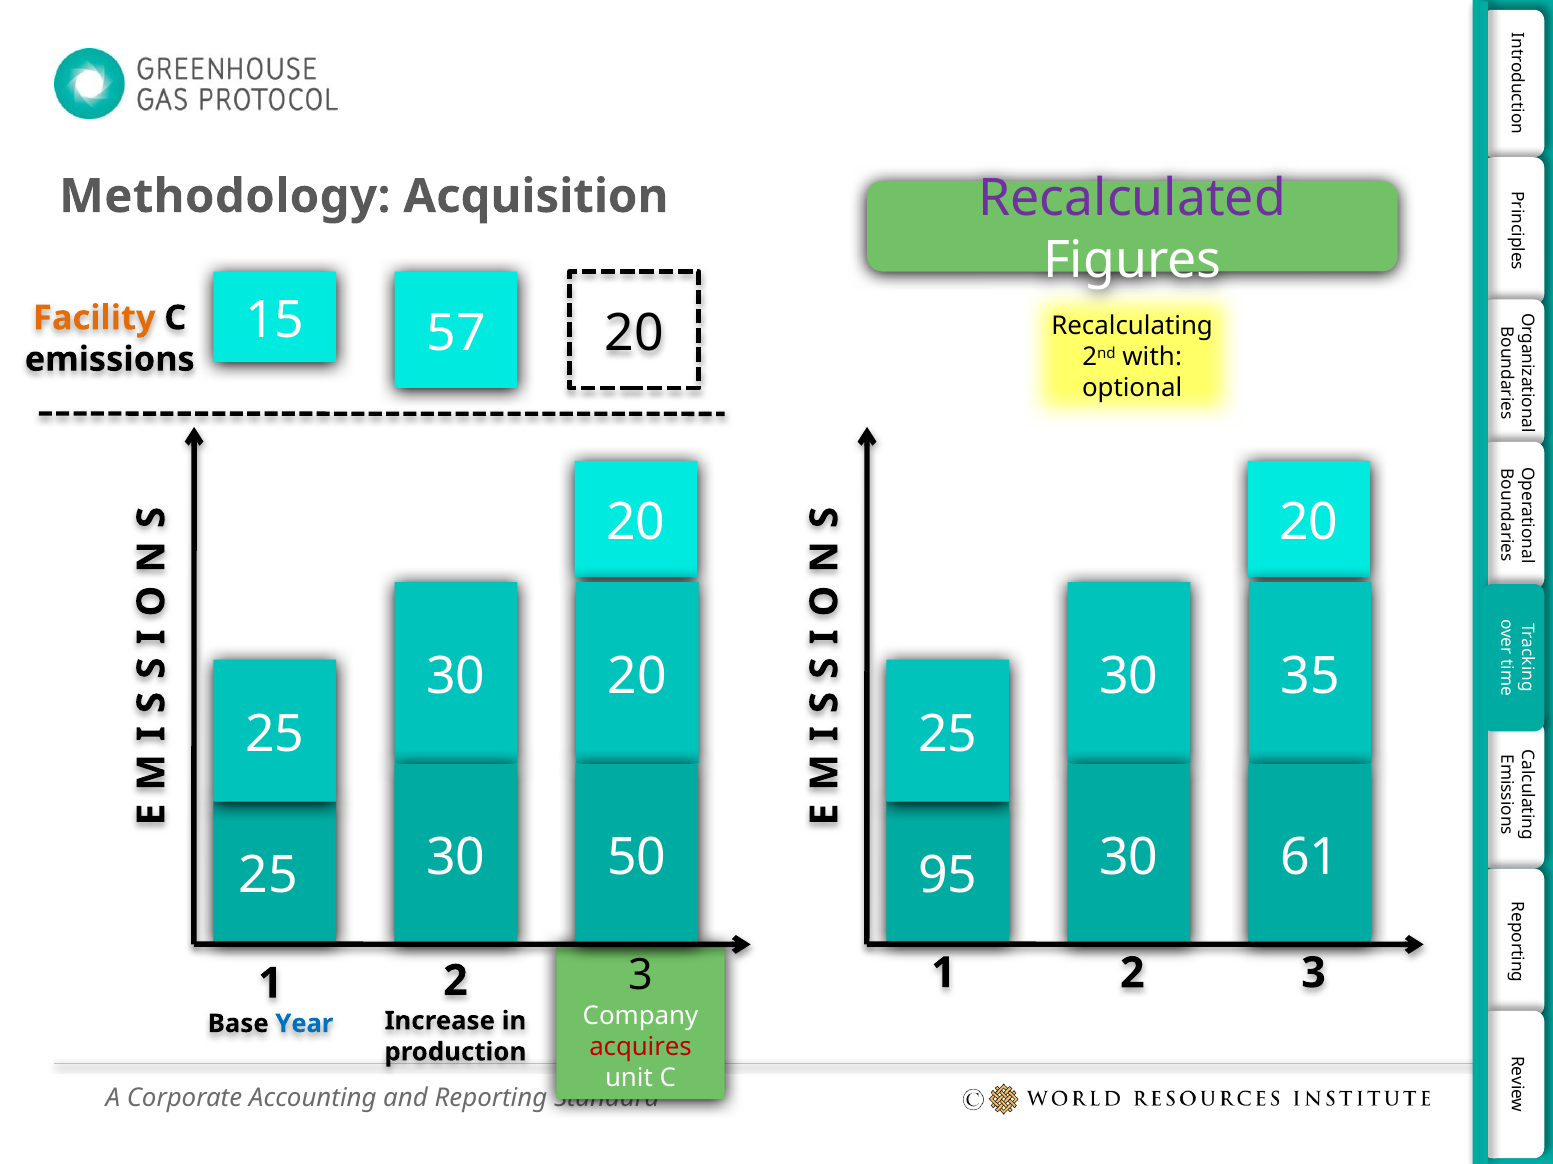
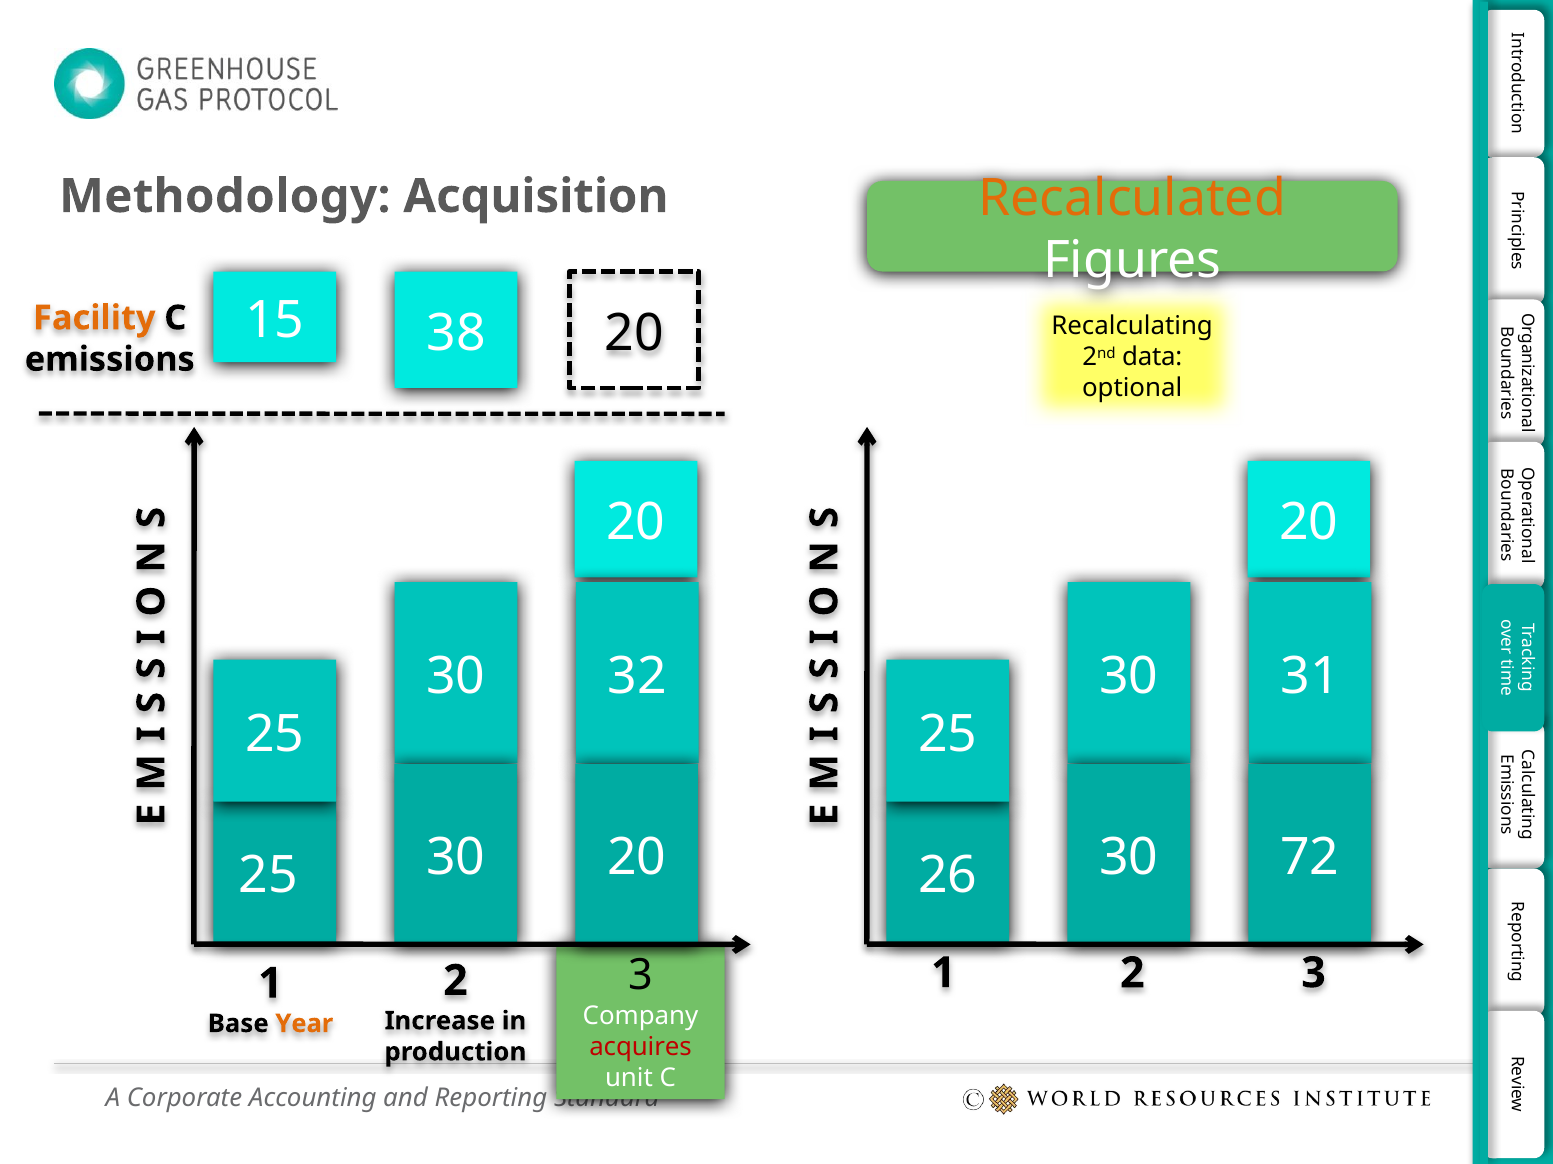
Recalculated colour: purple -> orange (1132, 199)
57: 57 -> 38 (456, 334)
with: with -> data (1152, 358)
30 20: 20 -> 32 (637, 677)
35: 35 -> 31 (1310, 677)
30 50: 50 -> 20 (637, 858)
61: 61 -> 72 (1310, 858)
95: 95 -> 26 (948, 876)
Year colour: blue -> orange (304, 1024)
